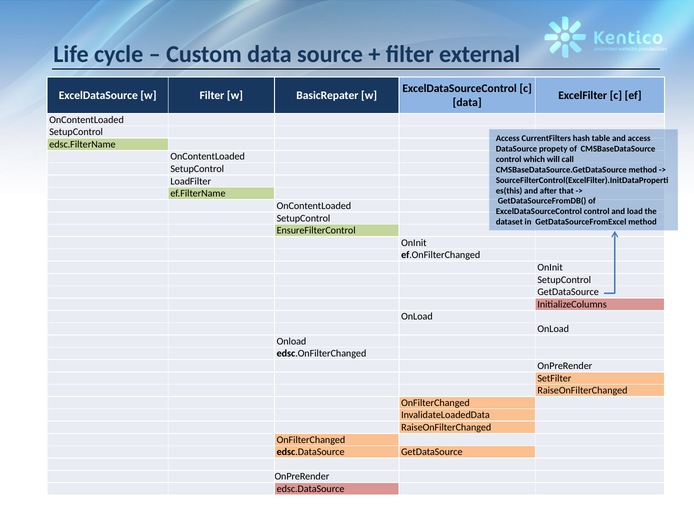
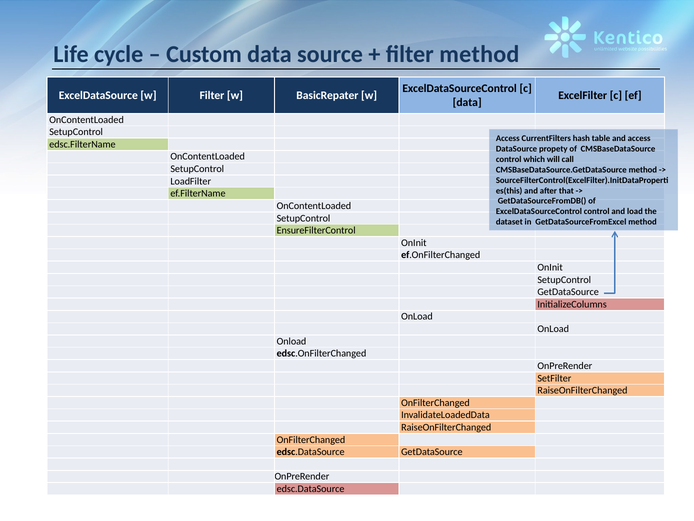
filter external: external -> method (479, 54)
